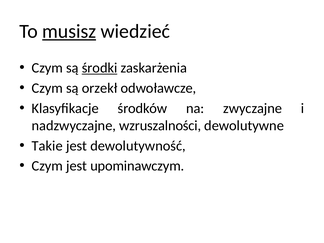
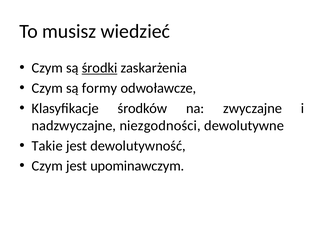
musisz underline: present -> none (69, 31)
orzekł: orzekł -> formy (100, 88)
wzruszalności: wzruszalności -> niezgodności (160, 126)
